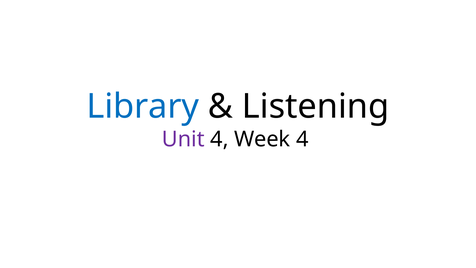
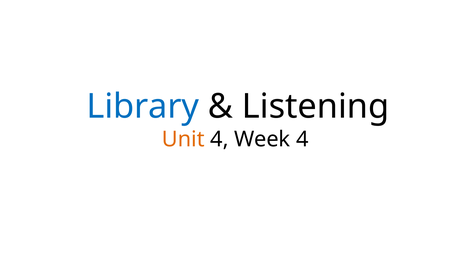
Unit colour: purple -> orange (183, 139)
